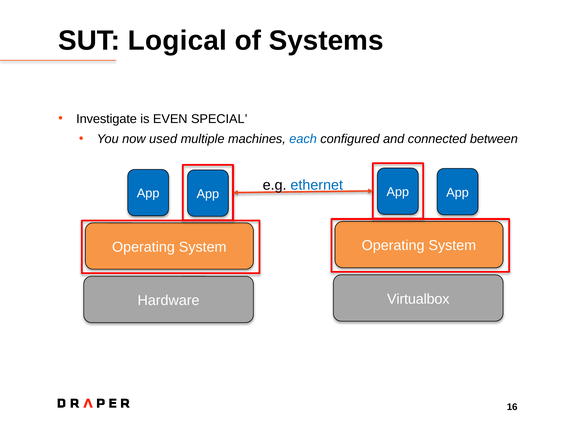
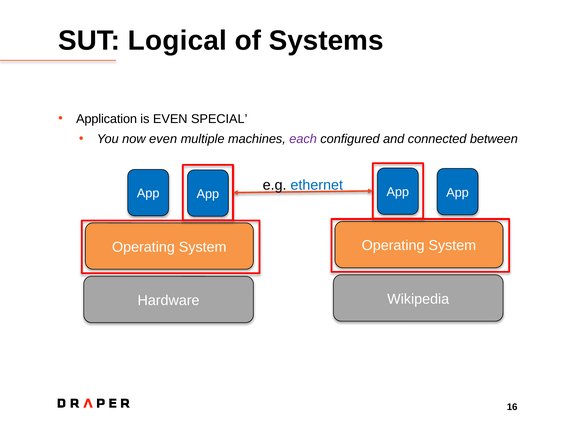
Investigate: Investigate -> Application (107, 119)
now used: used -> even (163, 139)
each colour: blue -> purple (303, 139)
Virtualbox: Virtualbox -> Wikipedia (418, 299)
